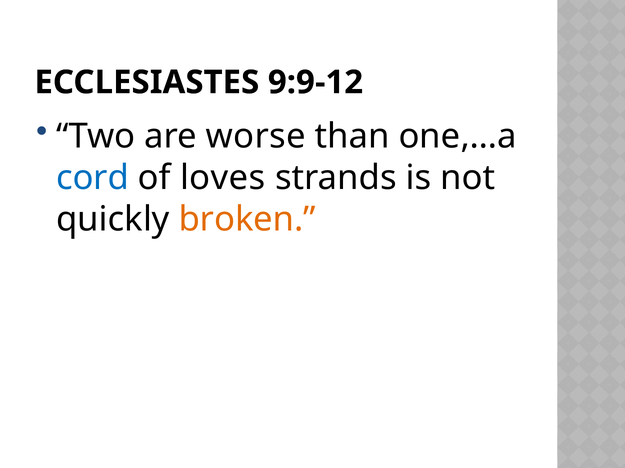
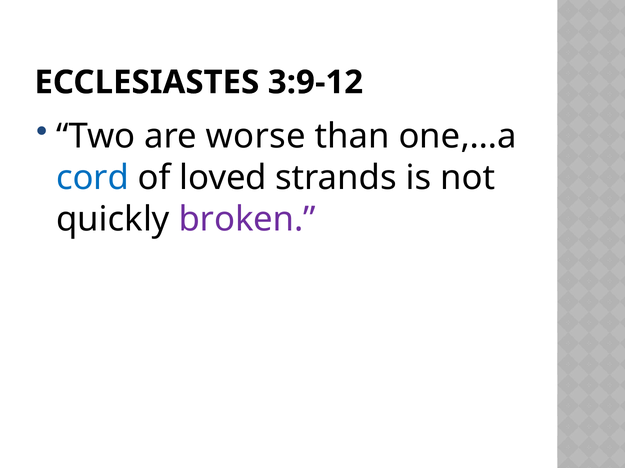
9:9-12: 9:9-12 -> 3:9-12 (316, 82)
loves: loves -> loved (223, 178)
broken colour: orange -> purple (247, 220)
